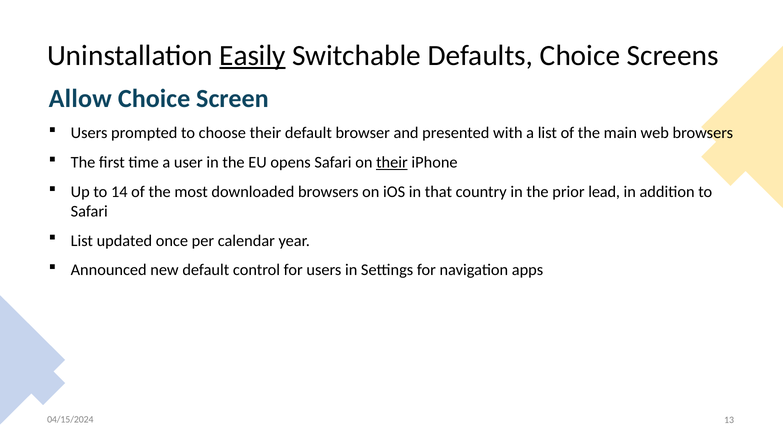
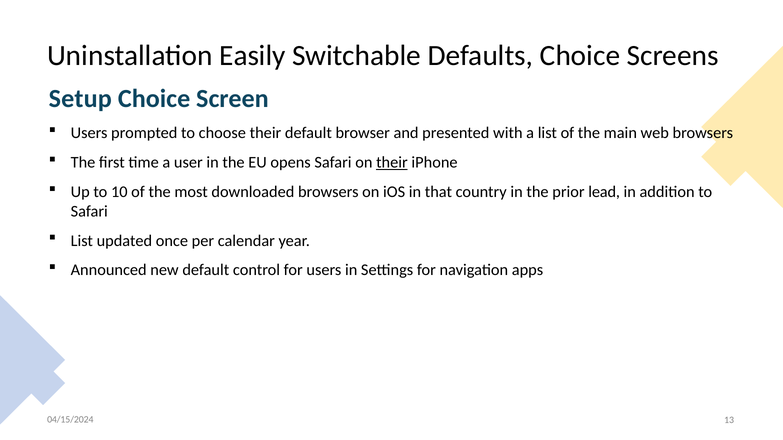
Easily underline: present -> none (252, 56)
Allow: Allow -> Setup (80, 99)
14: 14 -> 10 (119, 192)
